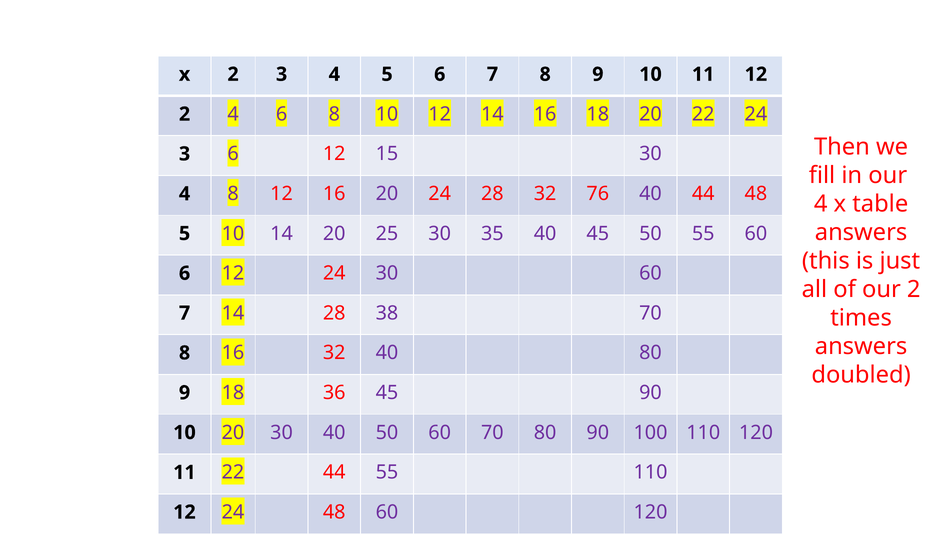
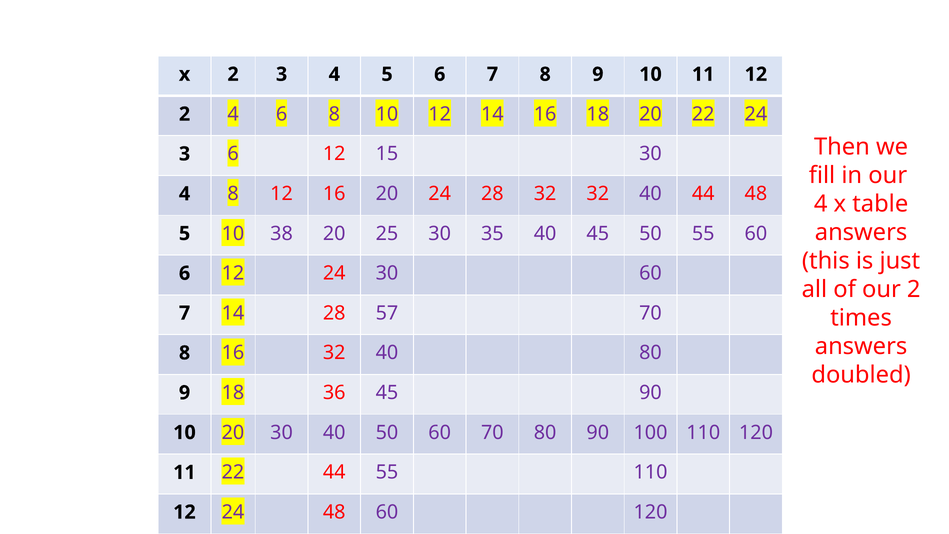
32 76: 76 -> 32 (598, 194)
10 14: 14 -> 38 (282, 233)
38: 38 -> 57 (387, 313)
